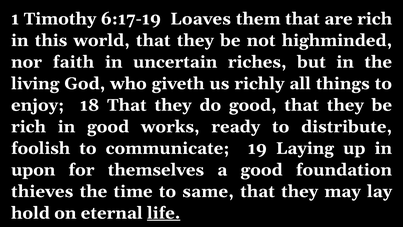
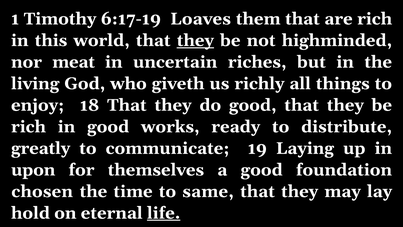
they underline: none -> present (195, 40)
faith: faith -> meat (74, 62)
foolish: foolish -> greatly (41, 148)
thieves: thieves -> chosen (42, 191)
